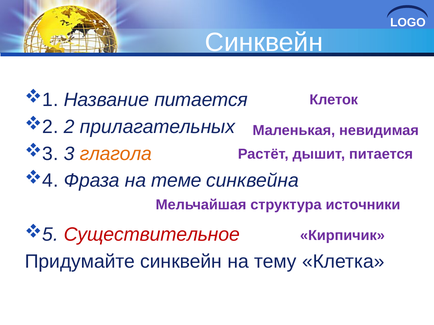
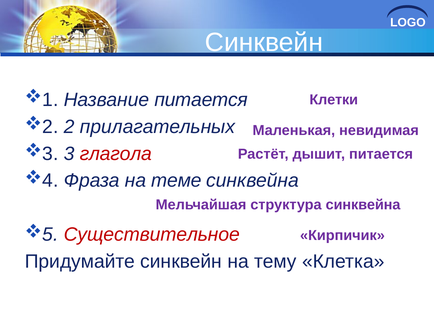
Клеток: Клеток -> Клетки (334, 100)
глагола colour: orange -> red (116, 154)
структура источники: источники -> синквейна (363, 205)
